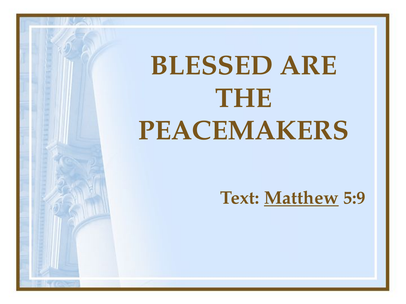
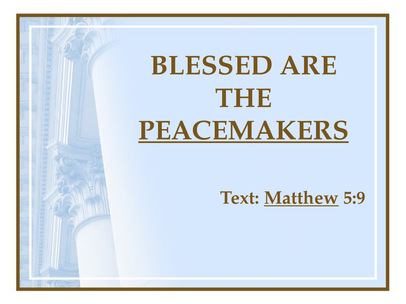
PEACEMAKERS underline: none -> present (244, 131)
